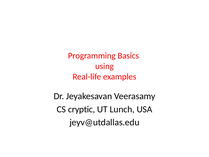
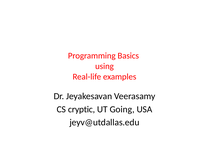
Lunch: Lunch -> Going (122, 109)
